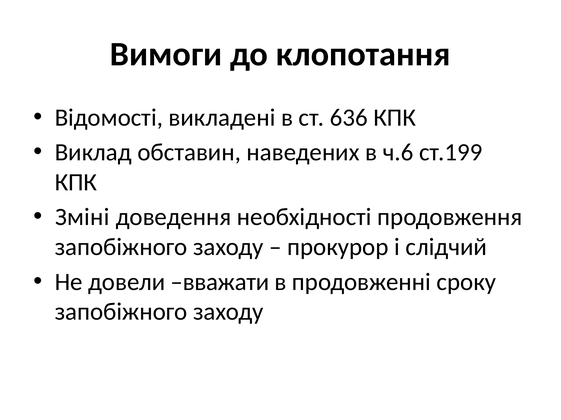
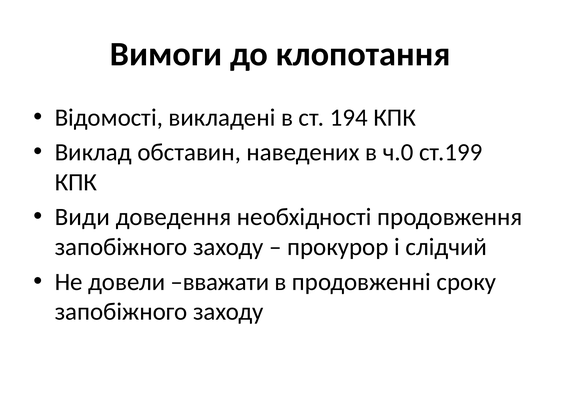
636: 636 -> 194 (349, 118)
ч.6: ч.6 -> ч.0 (398, 153)
Зміні: Зміні -> Види (82, 217)
